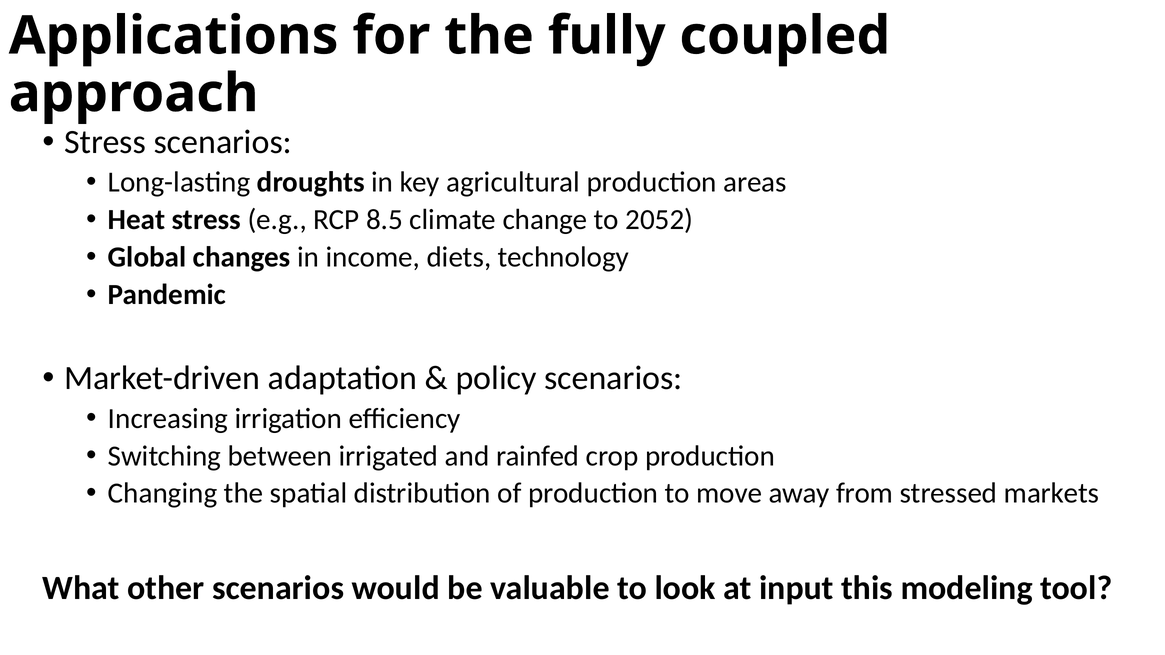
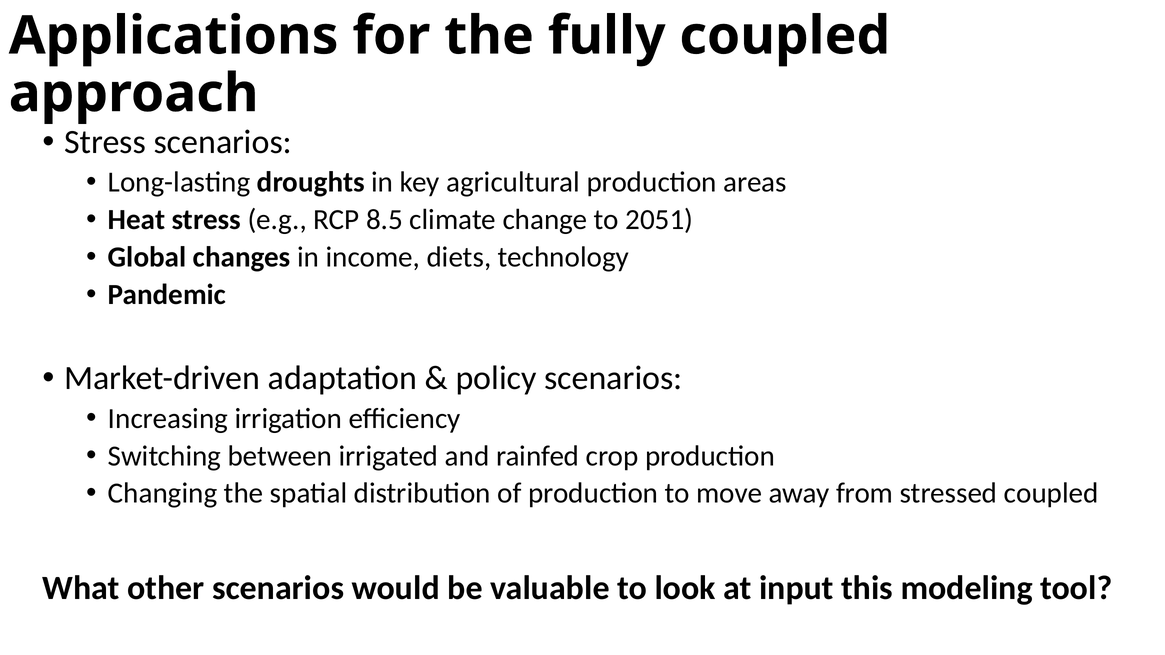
2052: 2052 -> 2051 (659, 220)
stressed markets: markets -> coupled (1051, 494)
